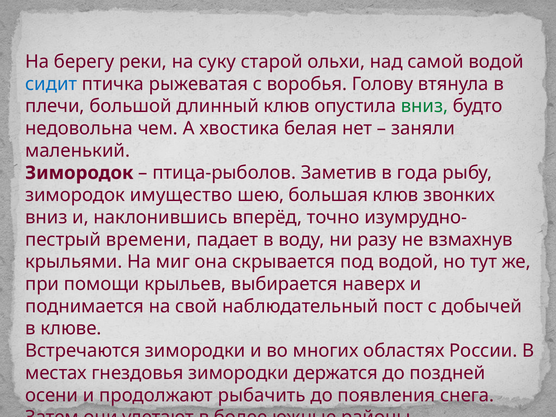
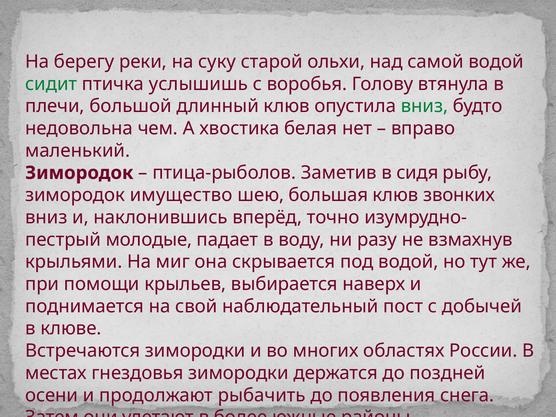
сидит colour: blue -> green (51, 84)
рыжеватая: рыжеватая -> услышишь (198, 84)
заняли: заняли -> вправо (423, 128)
года: года -> сидя (417, 173)
времени: времени -> молодые (149, 240)
